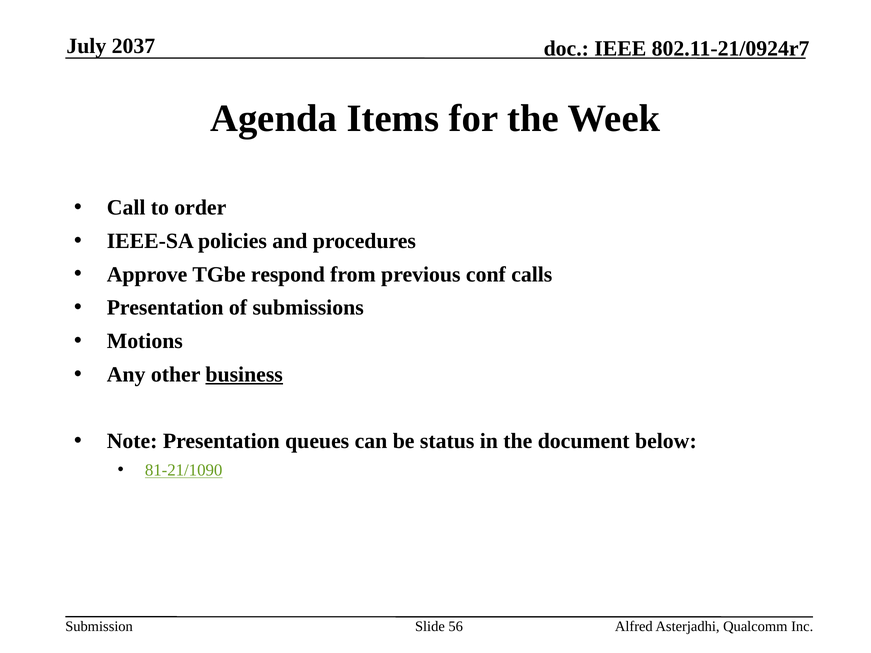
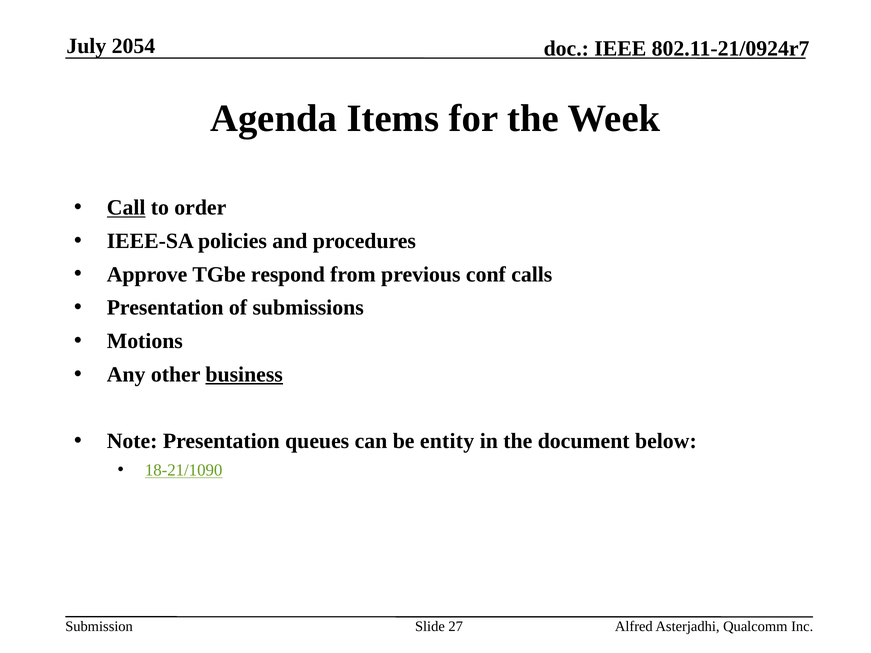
2037: 2037 -> 2054 (133, 46)
Call underline: none -> present (126, 208)
status: status -> entity (447, 441)
81-21/1090: 81-21/1090 -> 18-21/1090 (184, 470)
56: 56 -> 27 (456, 627)
